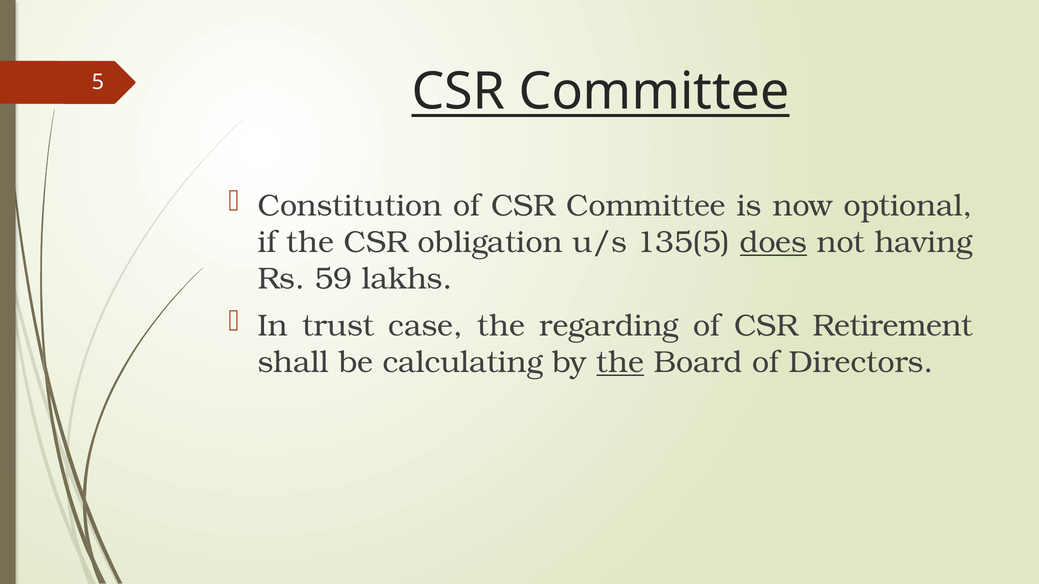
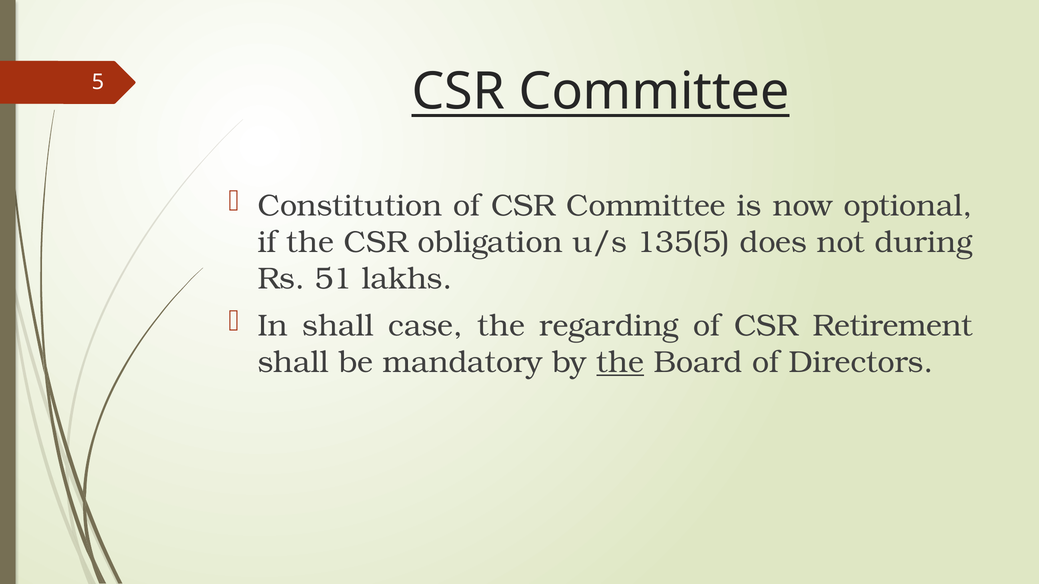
does underline: present -> none (773, 242)
having: having -> during (924, 242)
59: 59 -> 51 (333, 279)
In trust: trust -> shall (338, 326)
calculating: calculating -> mandatory (463, 362)
